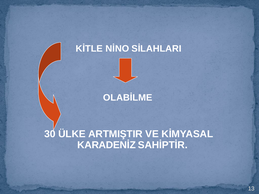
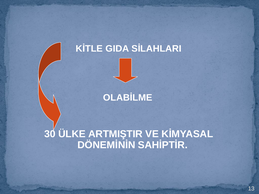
NİNO: NİNO -> GIDA (117, 49)
KARADENİZ: KARADENİZ -> DÖNEMİNİN (106, 145)
